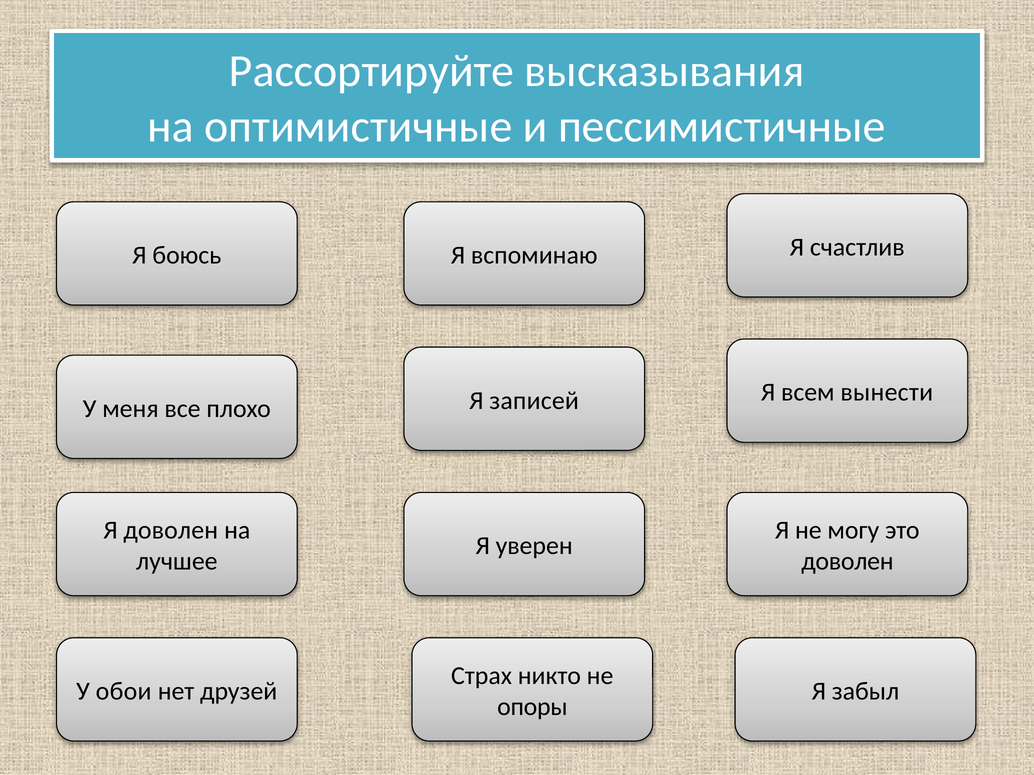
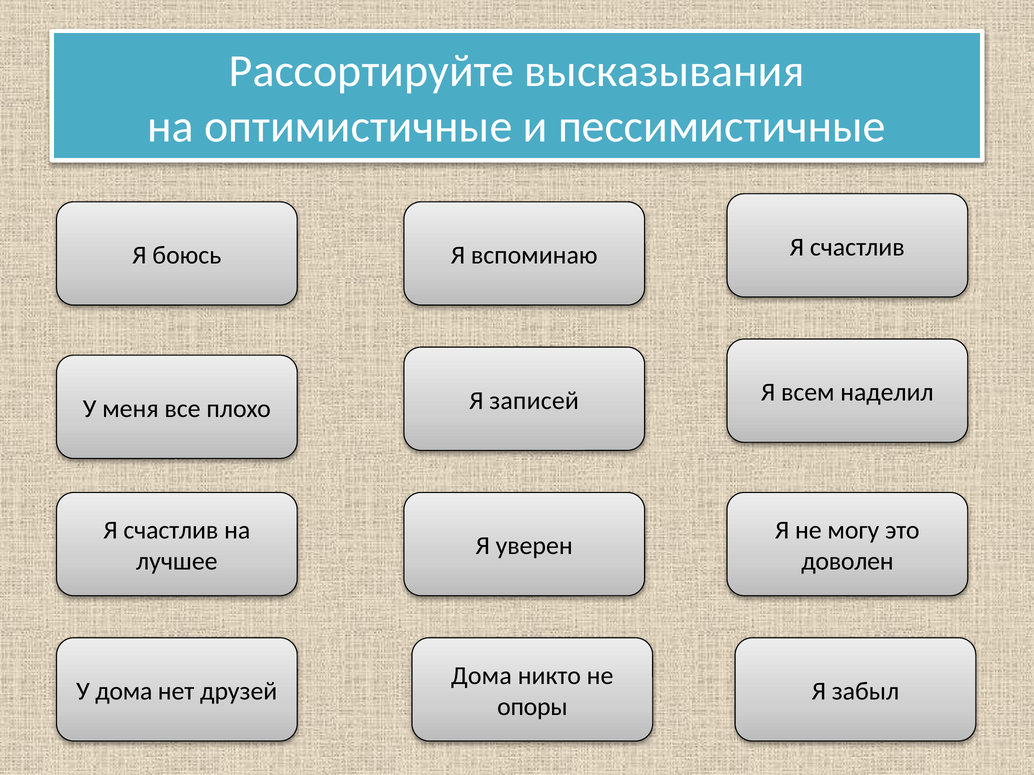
вынести: вынести -> наделил (887, 393)
доволен: доволен -> счастлив (171, 531)
Страх: Страх -> Дома (481, 676)
У обои: обои -> дома (124, 692)
